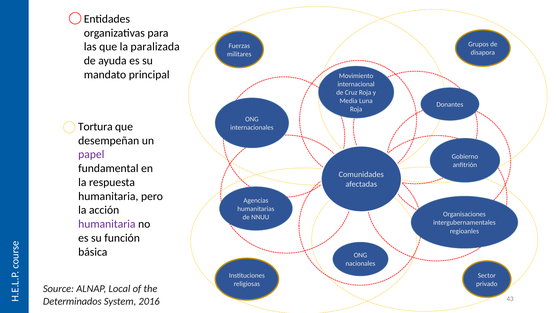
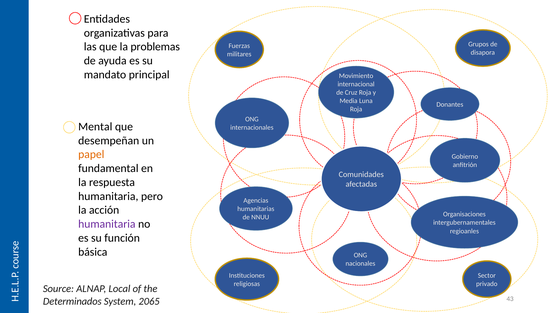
paralizada: paralizada -> problemas (155, 47)
Tortura: Tortura -> Mental (95, 126)
papel colour: purple -> orange (91, 154)
2016: 2016 -> 2065 (149, 301)
